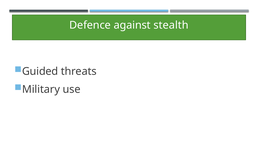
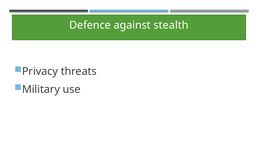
Guided: Guided -> Privacy (40, 71)
